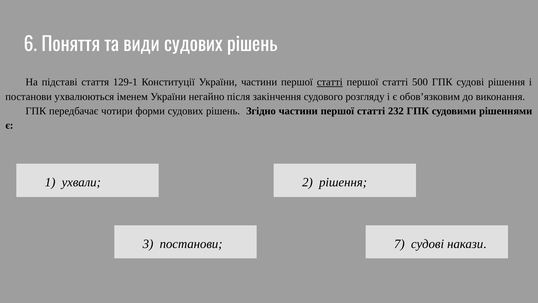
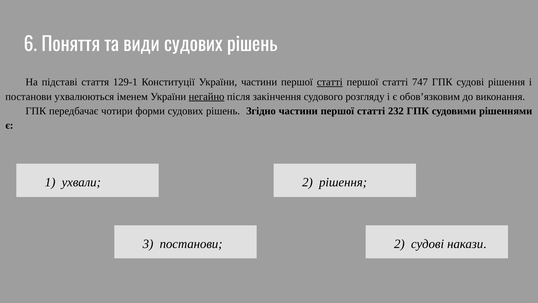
500: 500 -> 747 (420, 82)
негайно underline: none -> present (207, 96)
постанови 7: 7 -> 2 (399, 244)
